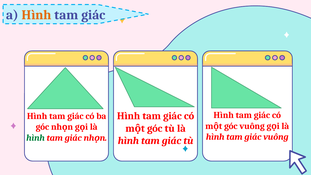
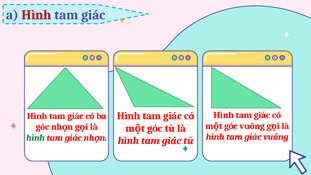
Hình colour: orange -> red (37, 15)
